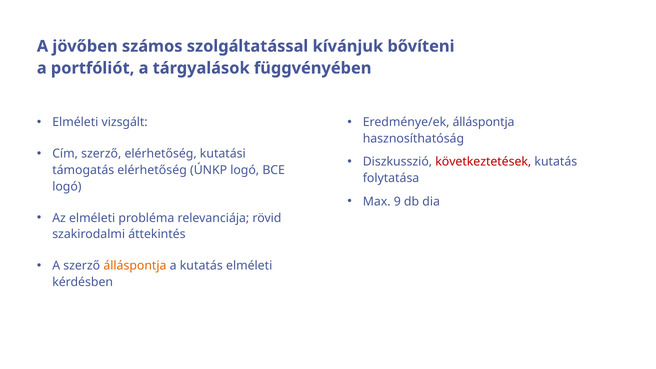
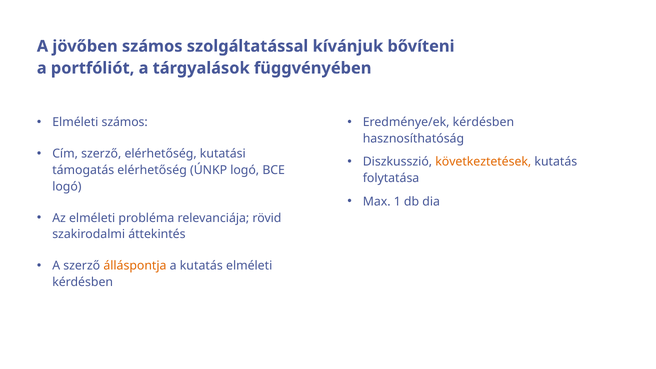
Elméleti vizsgált: vizsgált -> számos (125, 122)
Eredménye/ek álláspontja: álláspontja -> kérdésben (483, 122)
következtetések colour: red -> orange (483, 162)
9: 9 -> 1 (397, 202)
